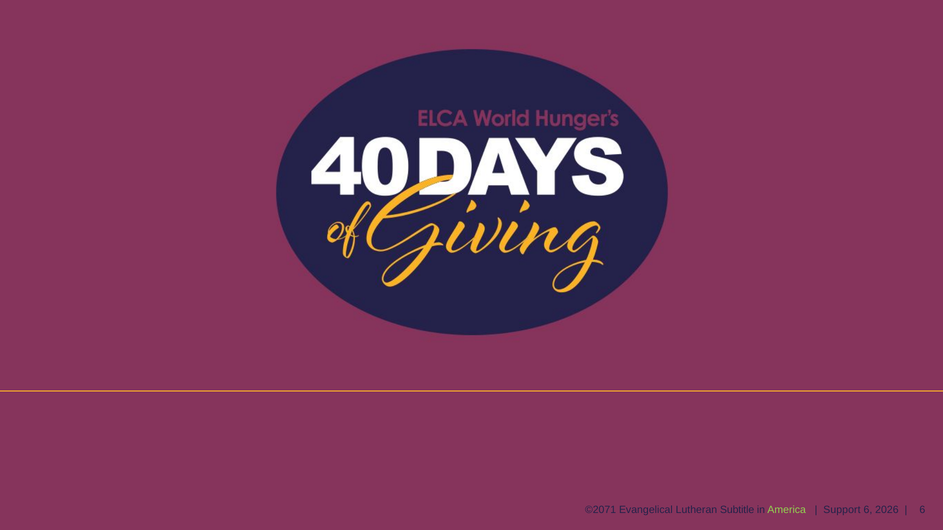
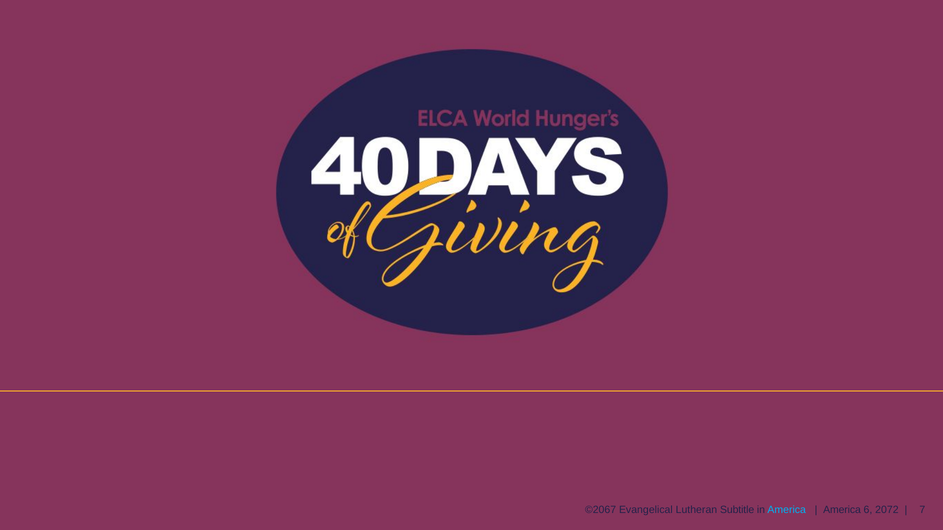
©2071: ©2071 -> ©2067 (601, 510)
America colour: light green -> light blue (787, 510)
Support: Support -> America (842, 510)
2026: 2026 -> 2072 (887, 510)
6: 6 -> 7 (922, 510)
